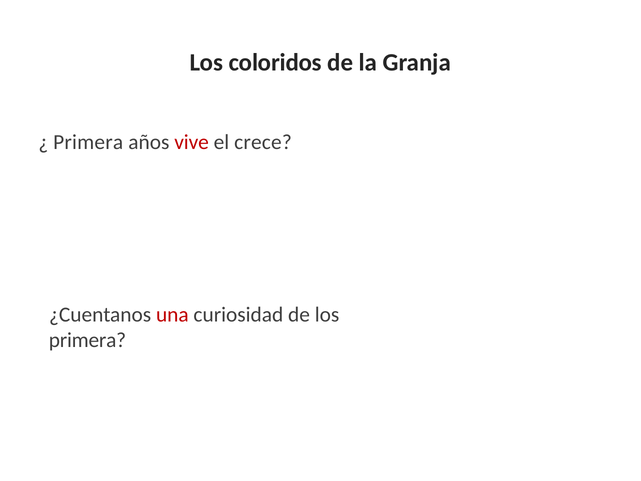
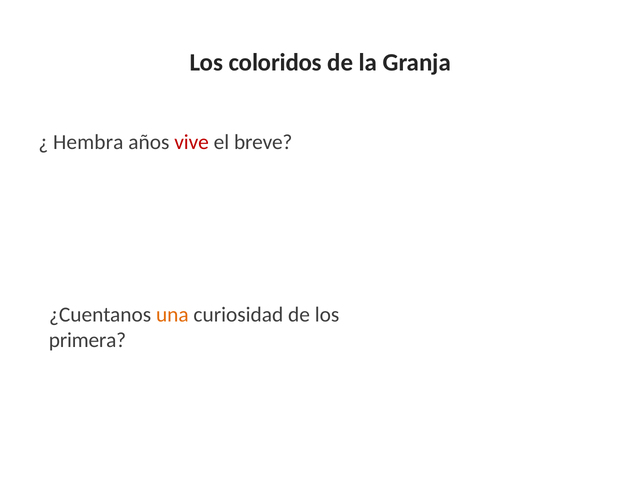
Primera: Primera -> Hembra (88, 142)
crece: crece -> breve (263, 142)
una colour: red -> orange (172, 314)
